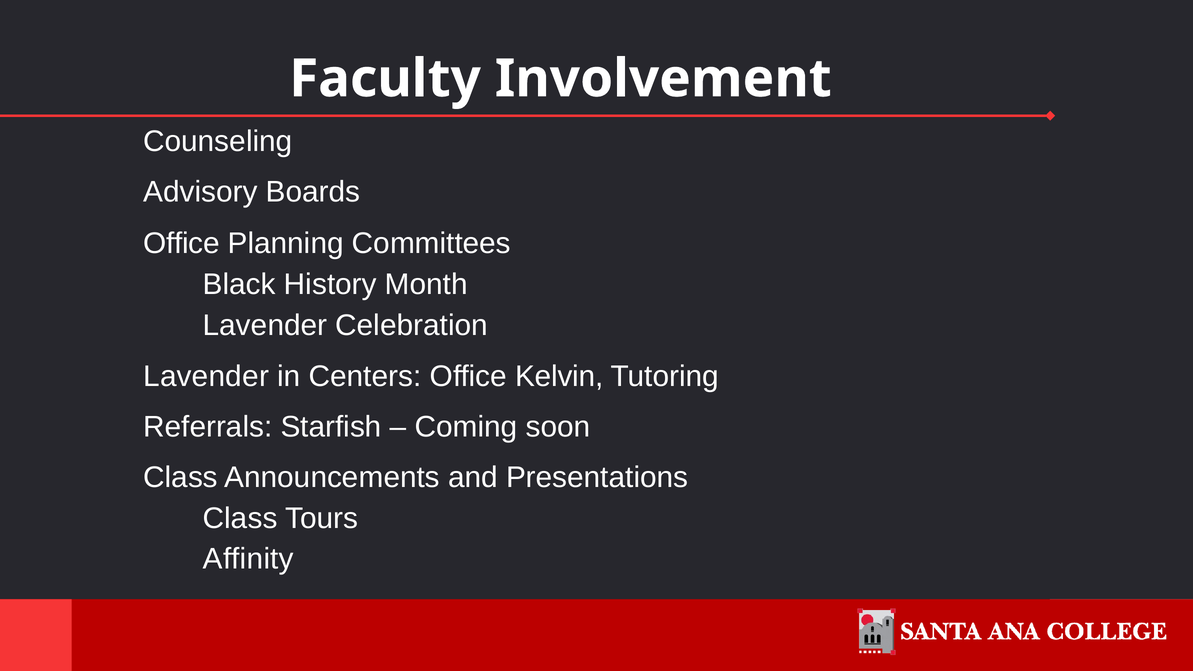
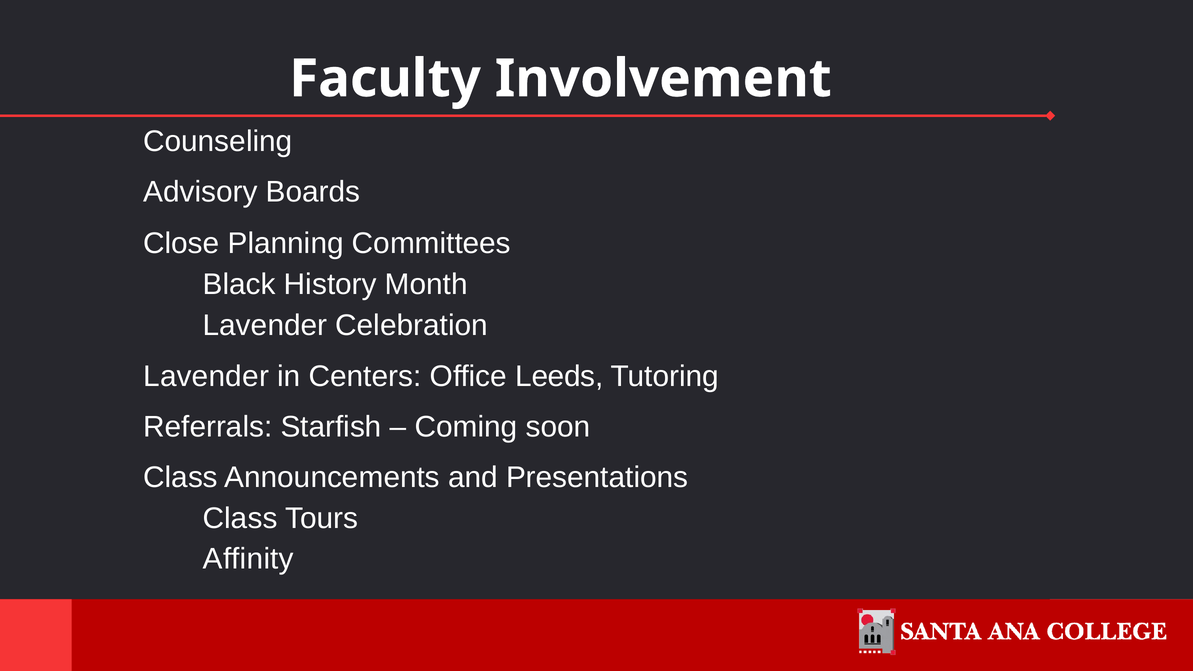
Office: Office -> Close (181, 243)
Kelvin: Kelvin -> Leeds (559, 376)
